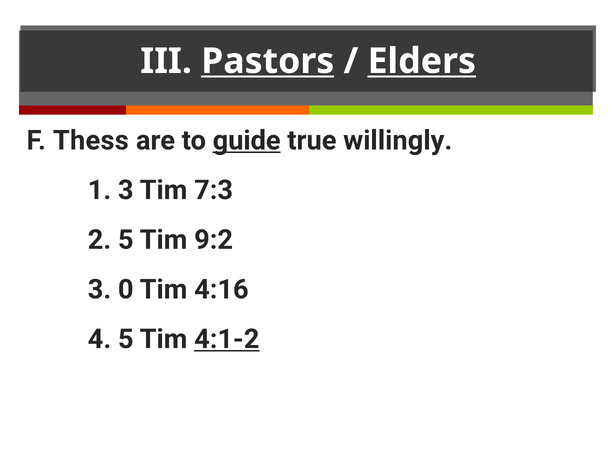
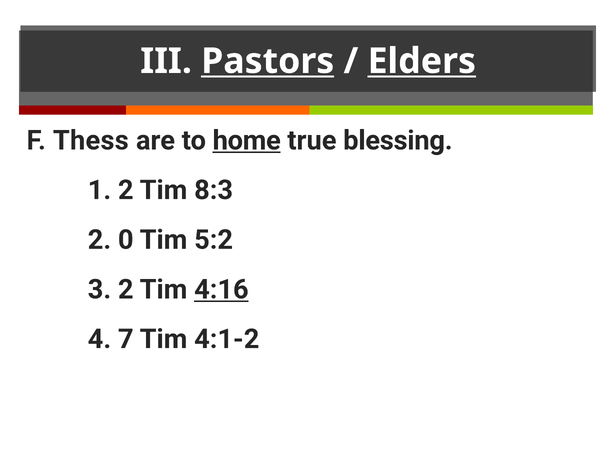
guide: guide -> home (247, 140)
willingly: willingly -> blessing (398, 140)
1 3: 3 -> 2 (126, 190)
7:3: 7:3 -> 8:3 (214, 190)
2 5: 5 -> 0 (126, 240)
9:2: 9:2 -> 5:2 (214, 240)
3 0: 0 -> 2 (126, 289)
4:16 underline: none -> present (221, 289)
4 5: 5 -> 7 (126, 339)
4:1-2 underline: present -> none (227, 339)
